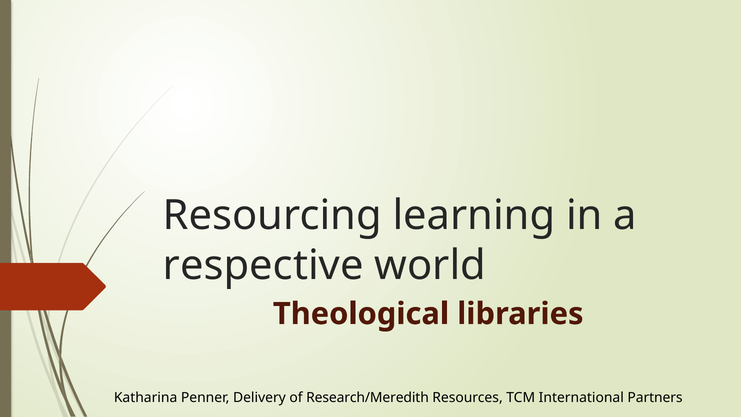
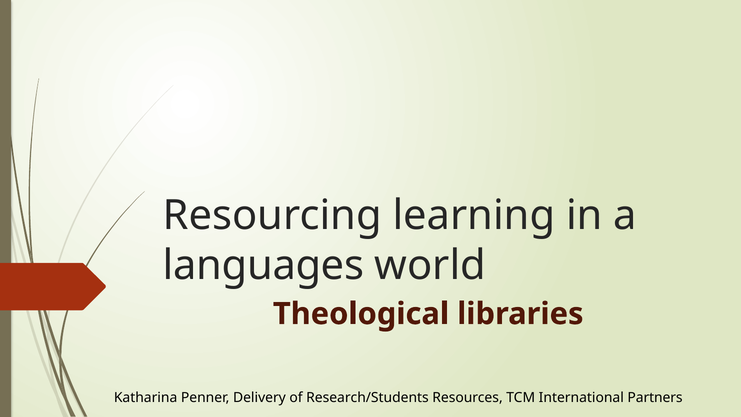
respective: respective -> languages (263, 265)
Research/Meredith: Research/Meredith -> Research/Students (367, 398)
